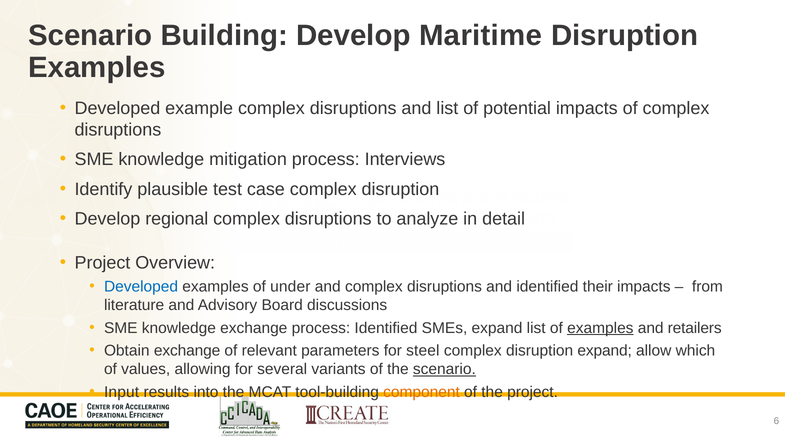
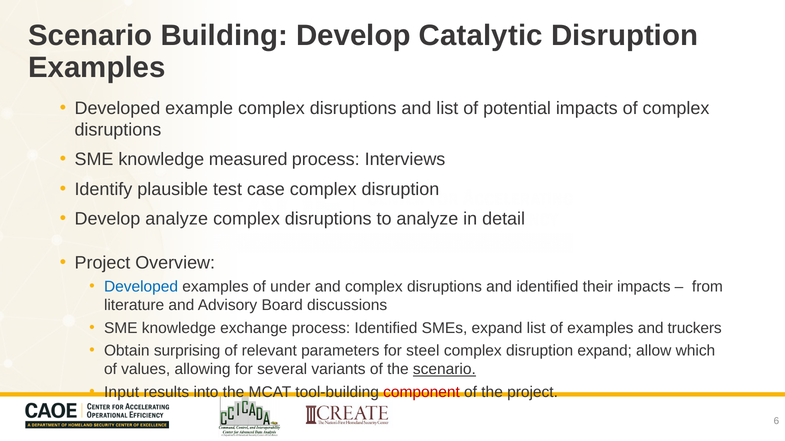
Maritime: Maritime -> Catalytic (481, 36)
mitigation: mitigation -> measured (248, 160)
Develop regional: regional -> analyze (177, 219)
examples underline: present -> none (600, 328)
retailers: retailers -> truckers (695, 328)
Obtain exchange: exchange -> surprising (187, 351)
component colour: orange -> red (422, 392)
